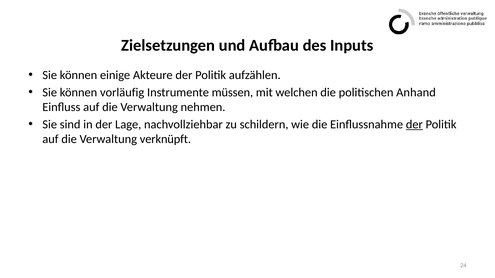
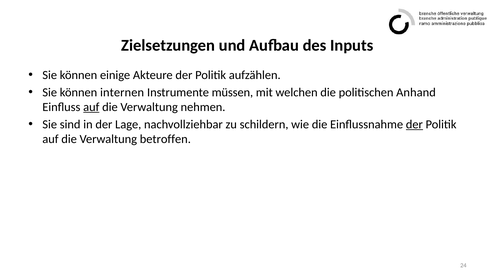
vorläufig: vorläufig -> internen (122, 92)
auf underline: none -> present (91, 107)
verknüpft: verknüpft -> betroffen (165, 139)
